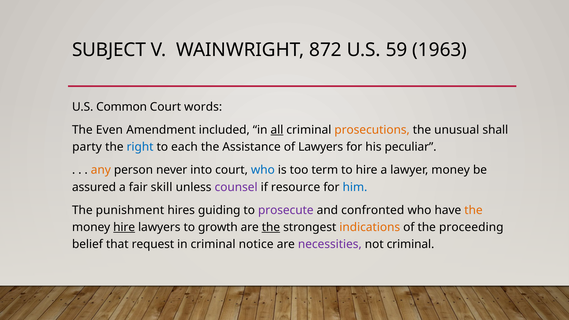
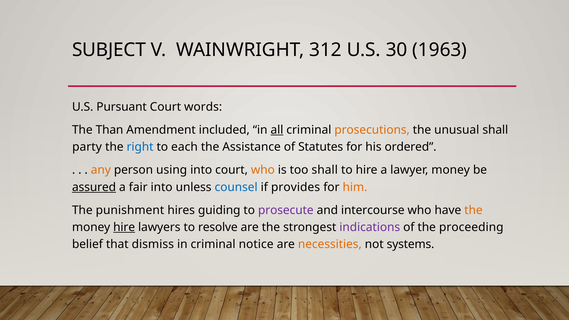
872: 872 -> 312 (325, 50)
59: 59 -> 30 (397, 50)
Common: Common -> Pursuant (122, 107)
Even: Even -> Than (110, 130)
of Lawyers: Lawyers -> Statutes (321, 147)
peculiar: peculiar -> ordered (411, 147)
never: never -> using (172, 170)
who colour: blue -> orange (263, 170)
too term: term -> shall (325, 170)
assured underline: none -> present (94, 187)
fair skill: skill -> into (162, 187)
counsel colour: purple -> blue (236, 187)
resource: resource -> provides (296, 187)
him colour: blue -> orange (355, 187)
confronted: confronted -> intercourse (373, 210)
growth: growth -> resolve (218, 227)
the underline: present -> none (271, 227)
indications colour: orange -> purple (370, 227)
request: request -> dismiss (153, 244)
necessities colour: purple -> orange (330, 244)
not criminal: criminal -> systems (410, 244)
